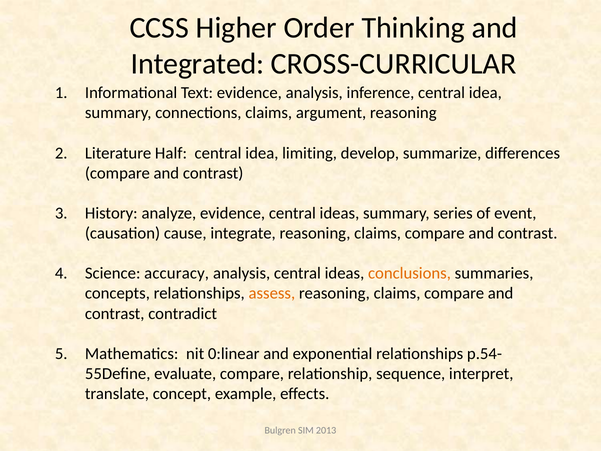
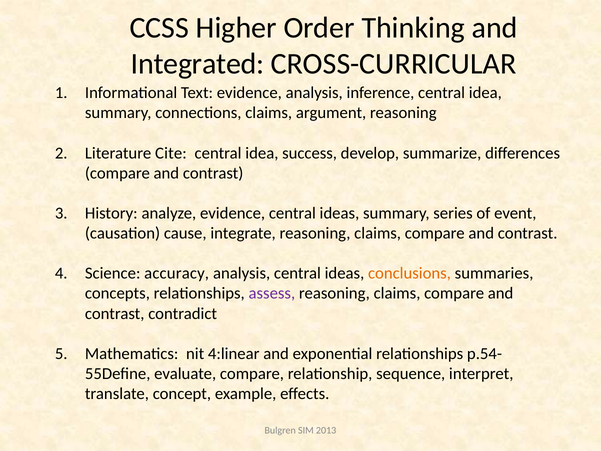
Half: Half -> Cite (171, 153)
limiting: limiting -> success (310, 153)
assess colour: orange -> purple (272, 293)
0:linear: 0:linear -> 4:linear (234, 353)
